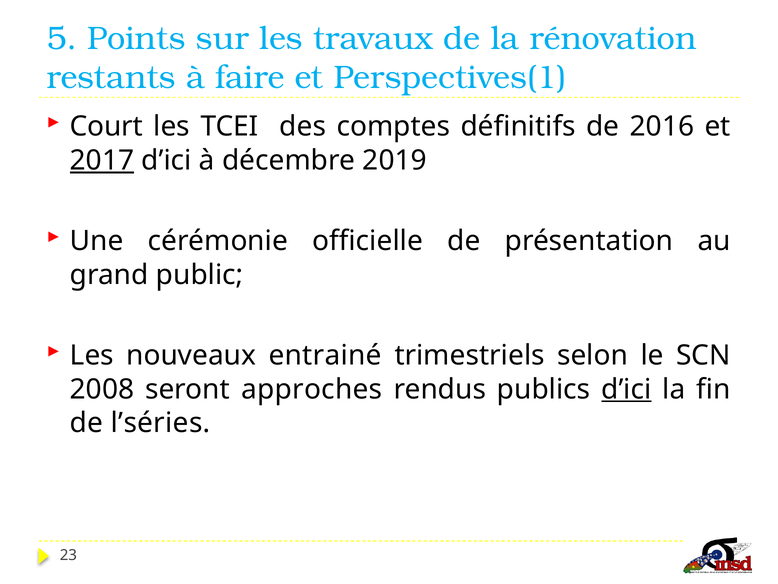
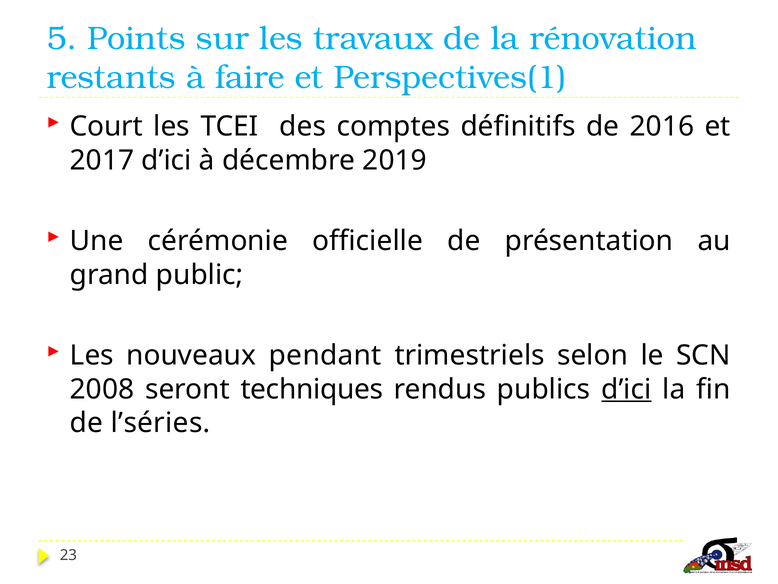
2017 underline: present -> none (102, 160)
entrainé: entrainé -> pendant (325, 355)
approches: approches -> techniques (312, 389)
